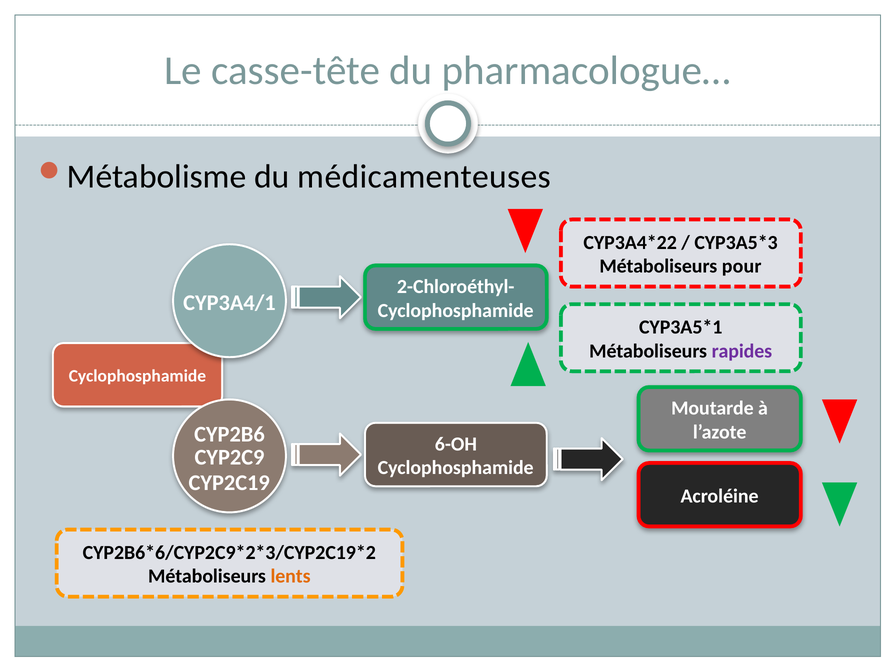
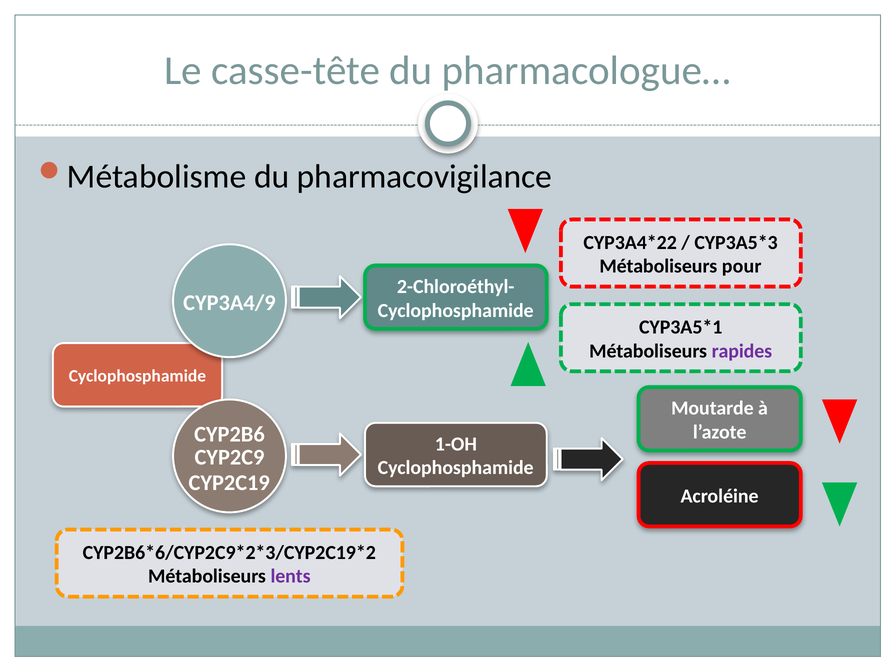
médicamenteuses: médicamenteuses -> pharmacovigilance (424, 177)
CYP3A4/1: CYP3A4/1 -> CYP3A4/9 (229, 303)
6-OH: 6-OH -> 1-OH (456, 444)
lents colour: orange -> purple (291, 576)
